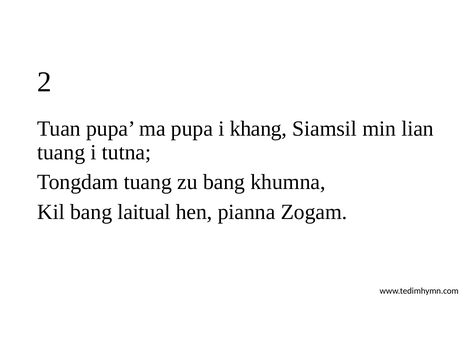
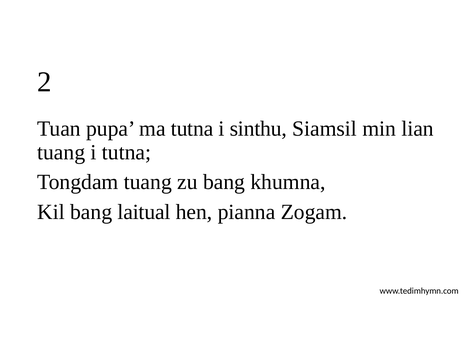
ma pupa: pupa -> tutna (192, 129)
khang: khang -> sinthu (258, 129)
